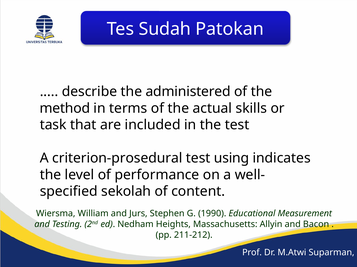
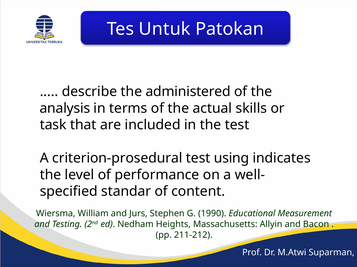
Sudah: Sudah -> Untuk (165, 29)
method: method -> analysis (65, 109)
sekolah: sekolah -> standar (126, 192)
